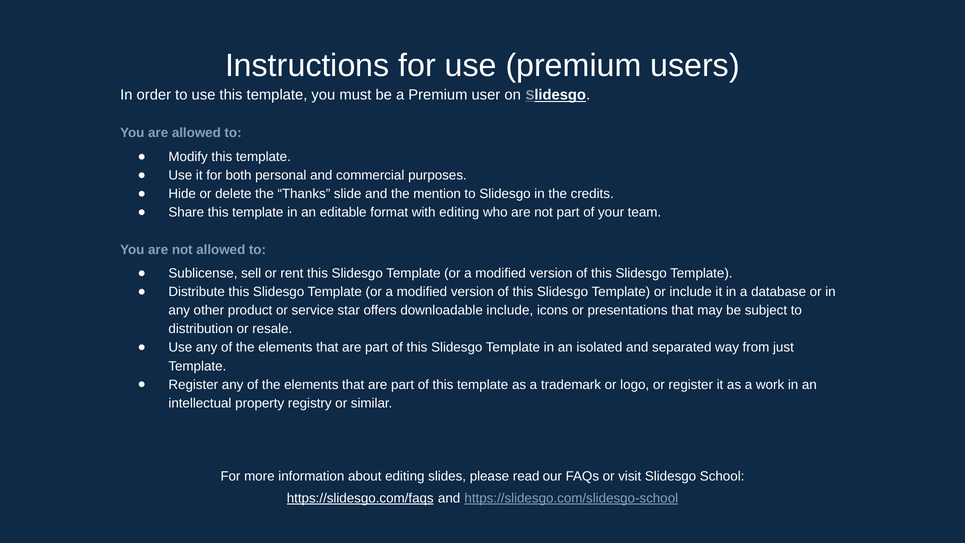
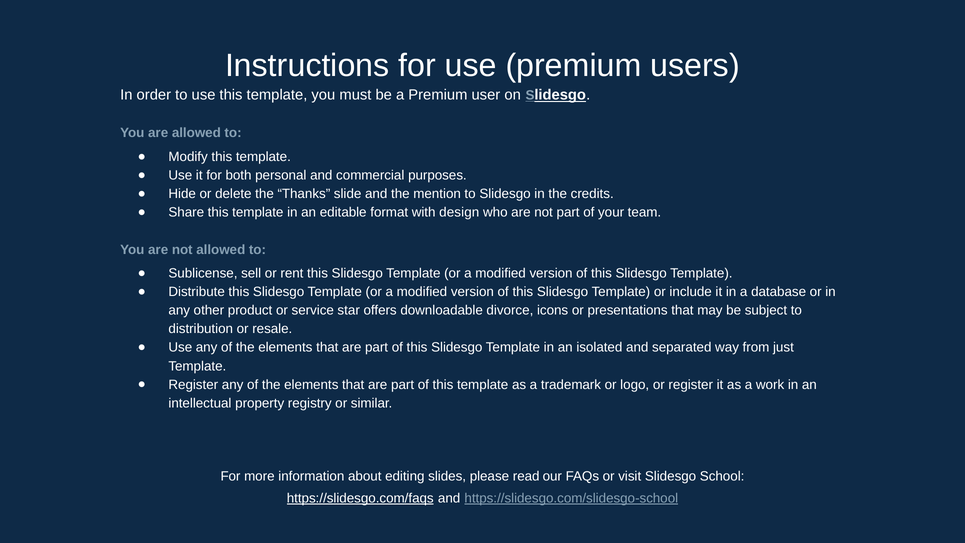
with editing: editing -> design (459, 212)
downloadable include: include -> divorce (510, 310)
